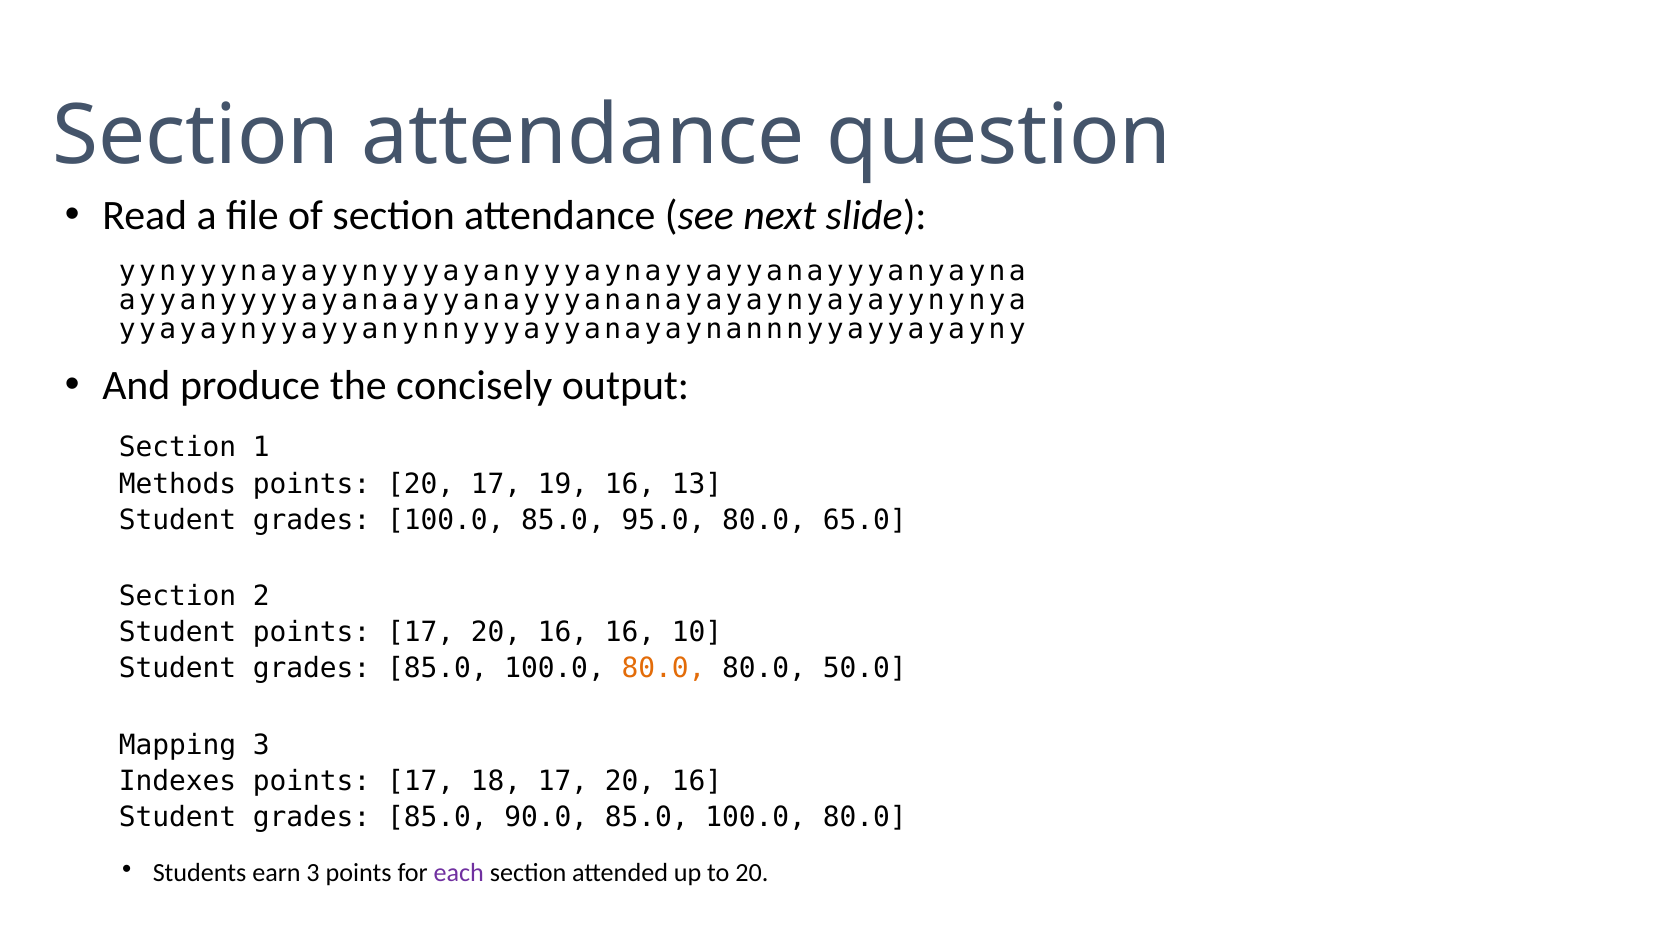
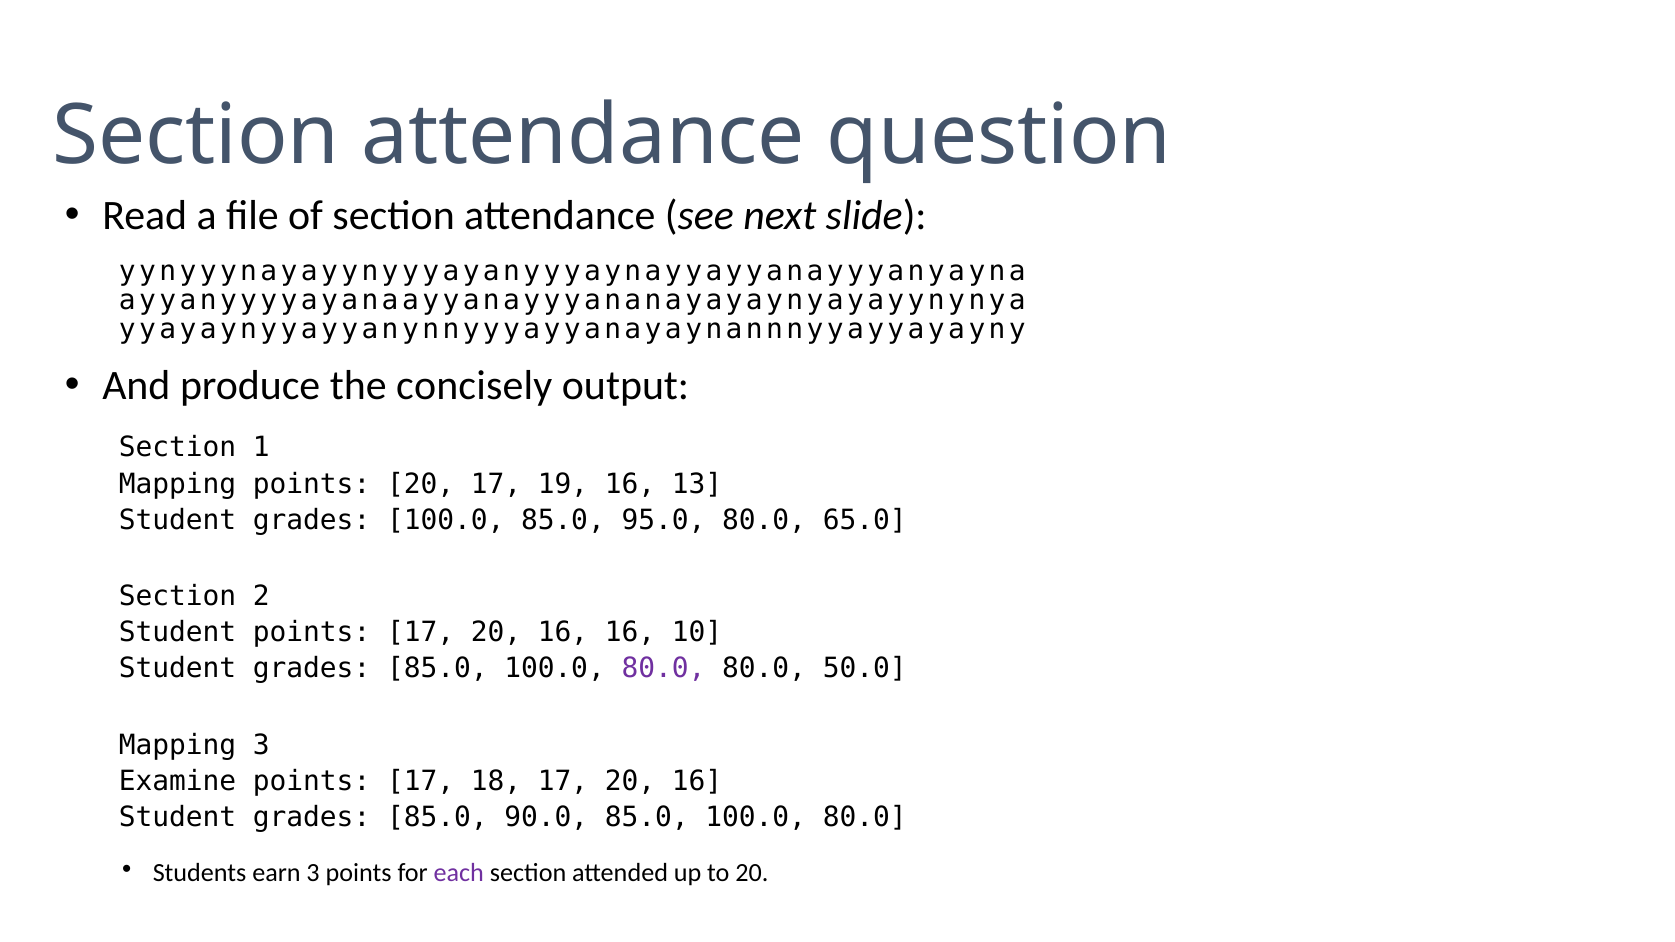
Methods: Methods -> Mapping (178, 484)
80.0 colour: orange -> purple (664, 669)
Indexes: Indexes -> Examine (178, 781)
